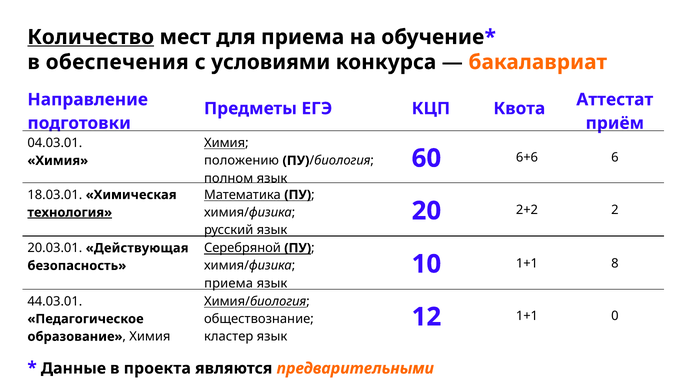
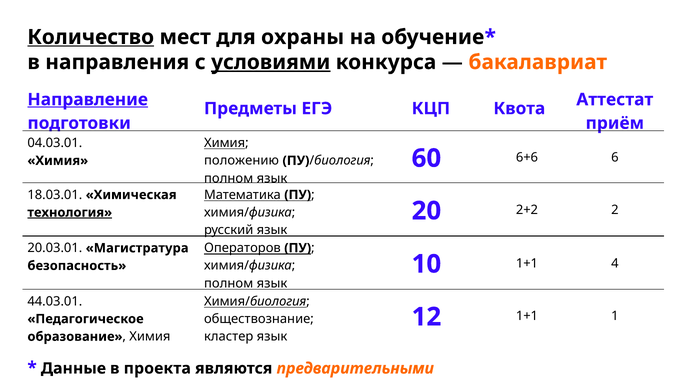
для приема: приема -> охраны (303, 37)
обеспечения: обеспечения -> направления (117, 62)
условиями underline: none -> present (271, 62)
Направление underline: none -> present (88, 100)
Действующая: Действующая -> Магистратура (137, 248)
Серебряной: Серебряной -> Операторов (242, 248)
8: 8 -> 4 (615, 263)
приема: приема -> полном (229, 284)
0: 0 -> 1 (615, 316)
